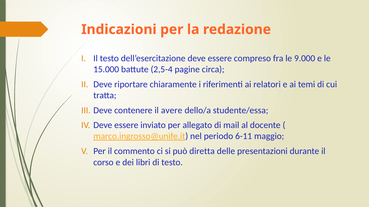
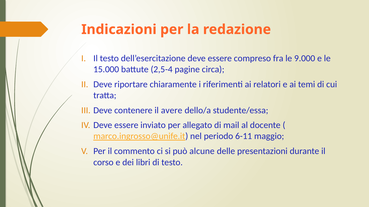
diretta: diretta -> alcune (202, 152)
